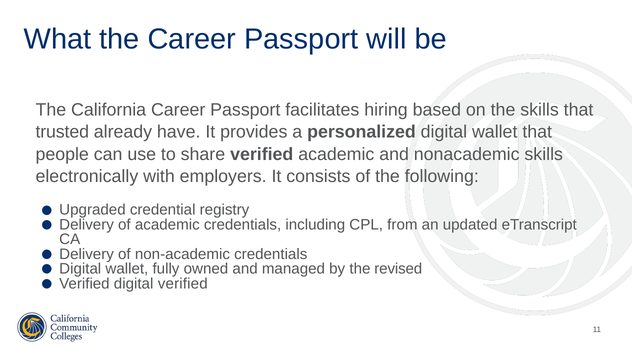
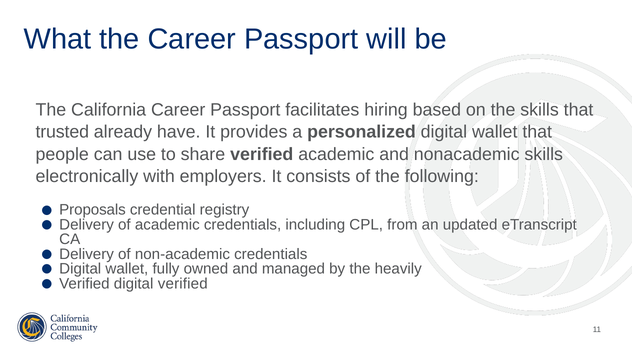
Upgraded: Upgraded -> Proposals (93, 210)
revised: revised -> heavily (398, 268)
